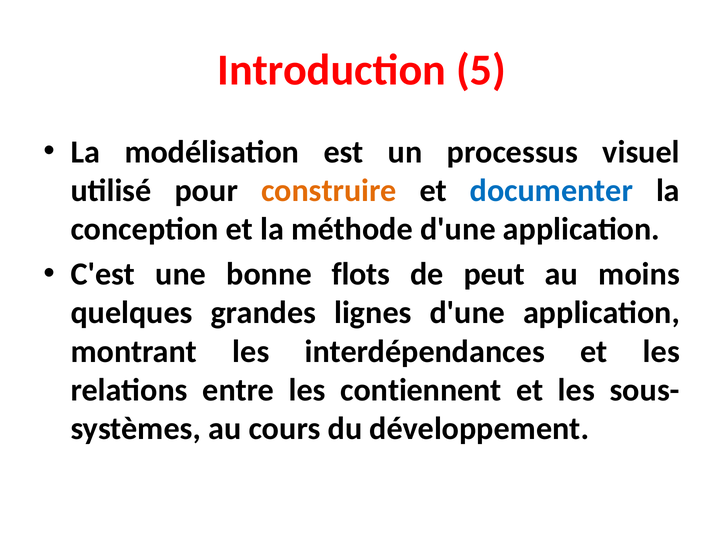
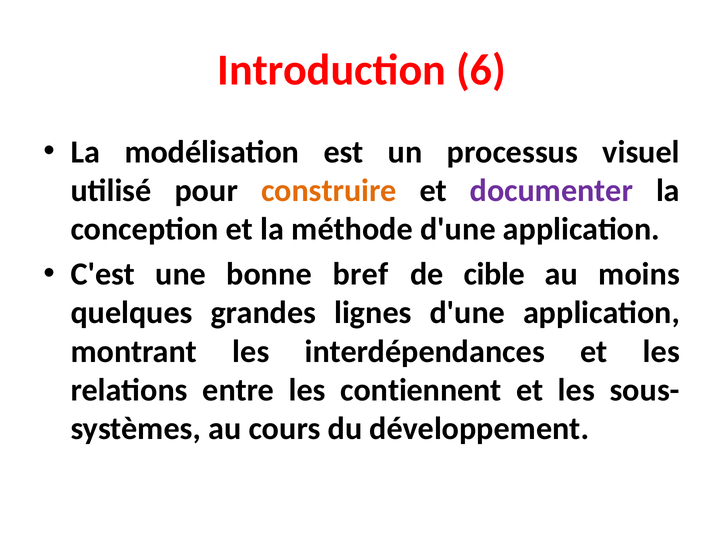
5: 5 -> 6 (481, 70)
documenter colour: blue -> purple (551, 191)
flots: flots -> bref (361, 274)
peut: peut -> cible (494, 274)
